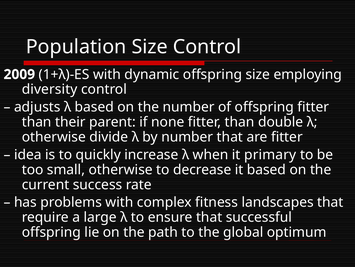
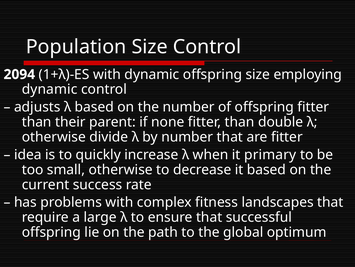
2009: 2009 -> 2094 (19, 74)
diversity: diversity -> dynamic (50, 89)
